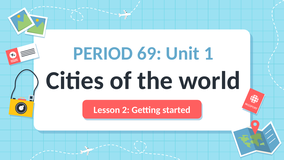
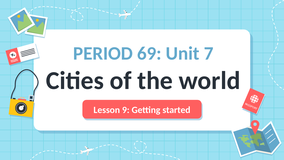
1: 1 -> 7 (209, 53)
2: 2 -> 9 (126, 110)
